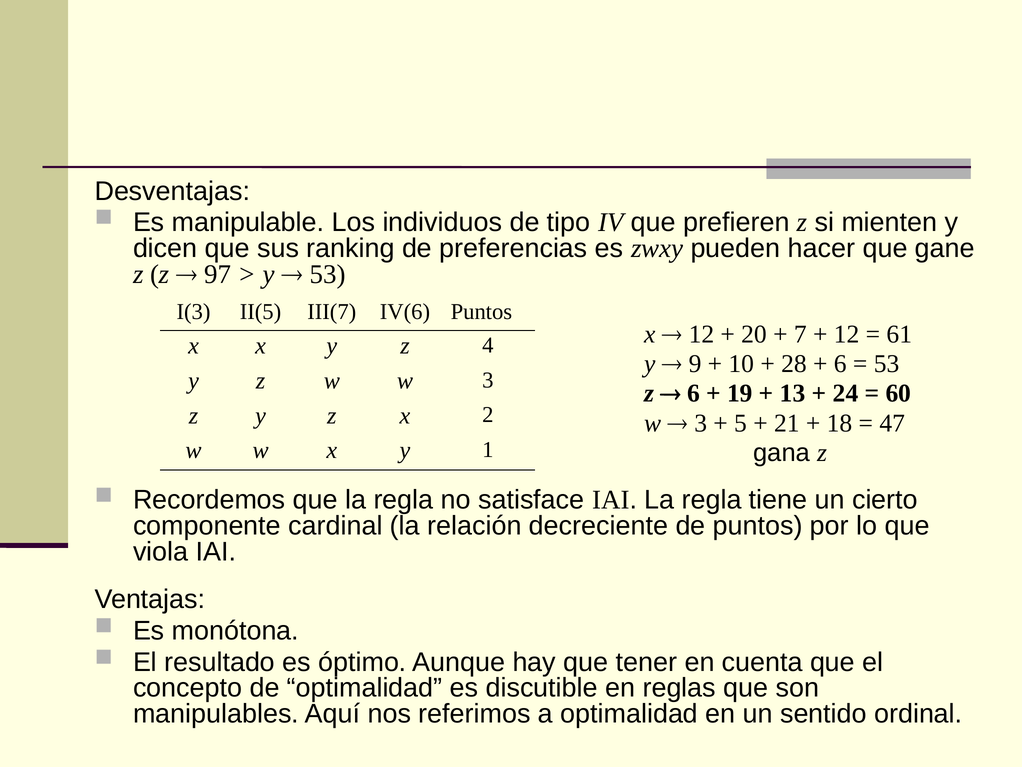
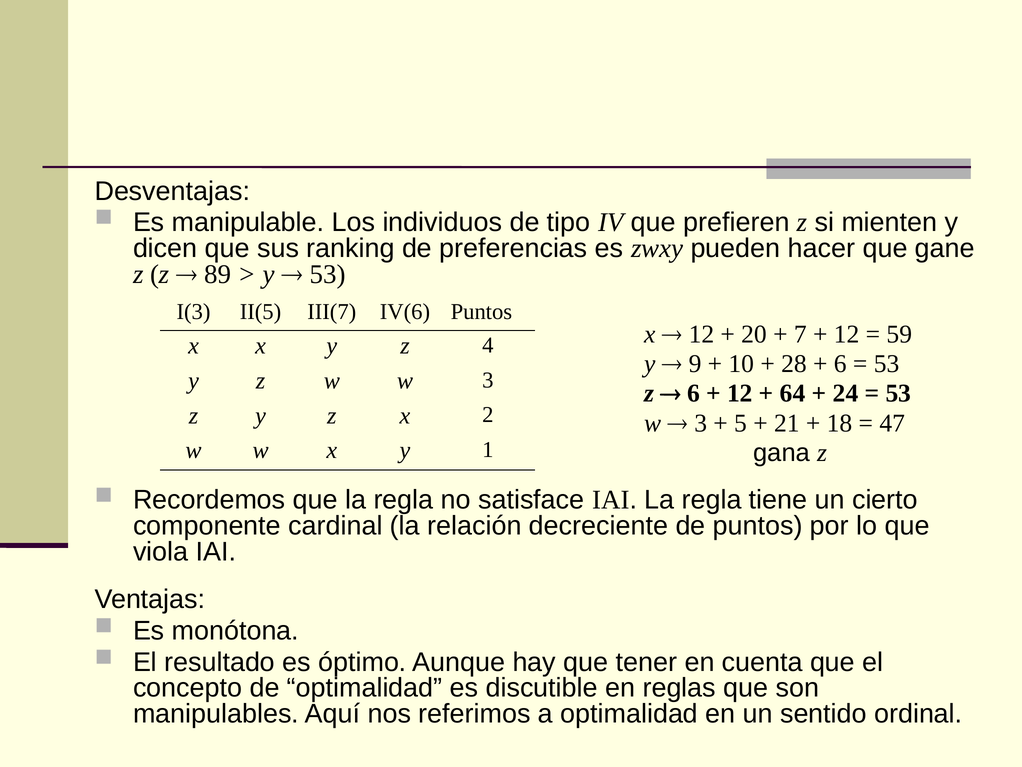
97: 97 -> 89 (218, 274)
61: 61 -> 59 (899, 334)
19: 19 -> 12 (740, 393)
13: 13 -> 64 (793, 393)
60: 60 -> 53 (898, 393)
